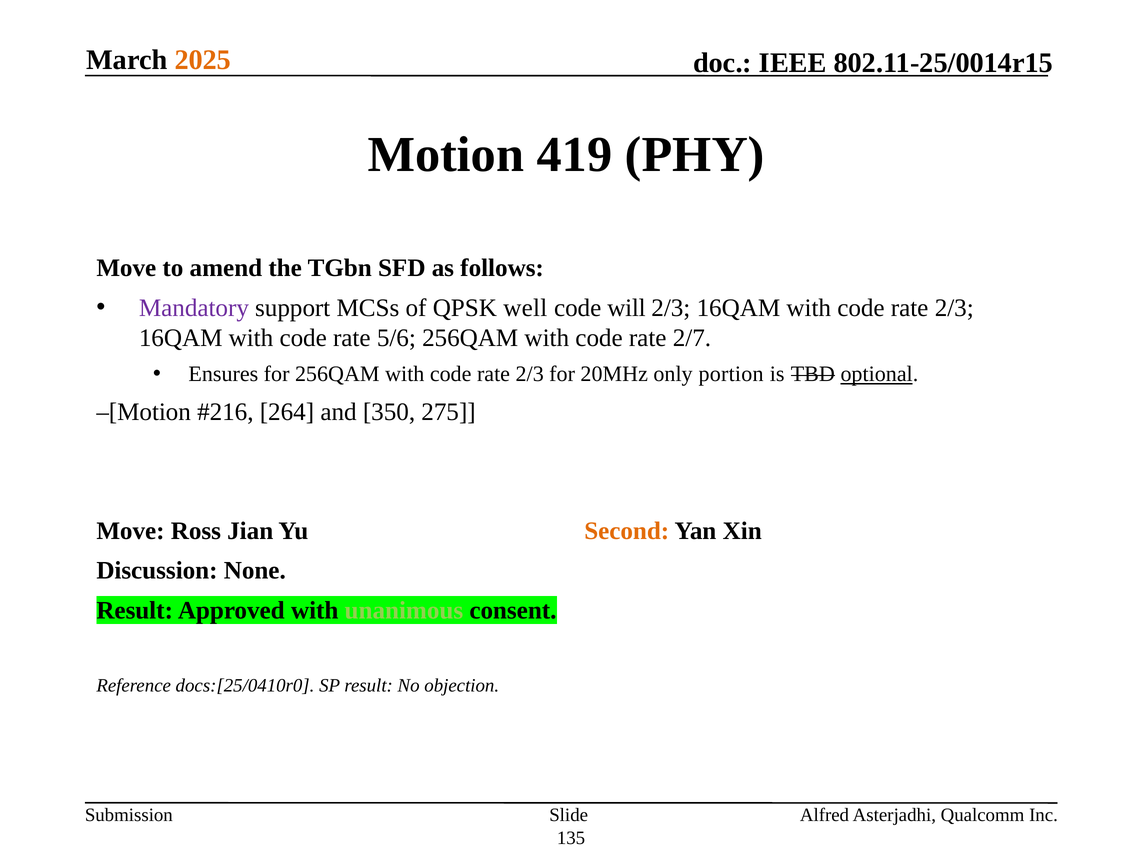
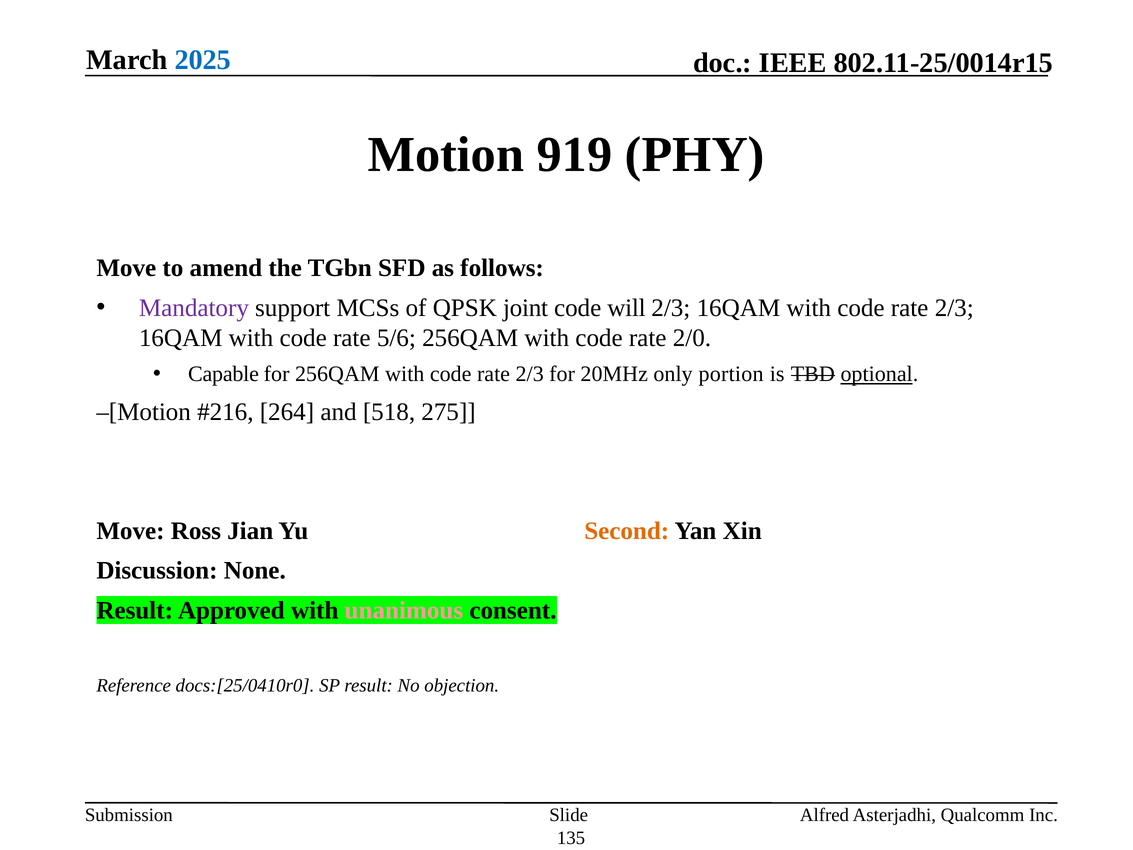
2025 colour: orange -> blue (203, 60)
419: 419 -> 919 (575, 154)
well: well -> joint (526, 308)
2/7: 2/7 -> 2/0 (692, 338)
Ensures: Ensures -> Capable (223, 374)
350: 350 -> 518 (389, 412)
unanimous colour: light green -> pink (404, 610)
